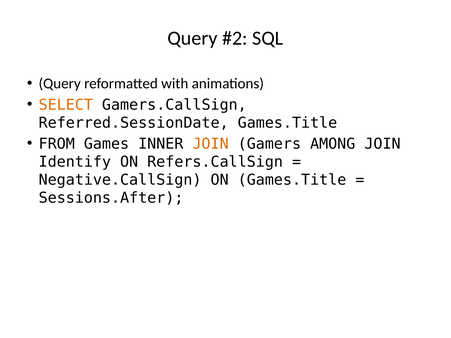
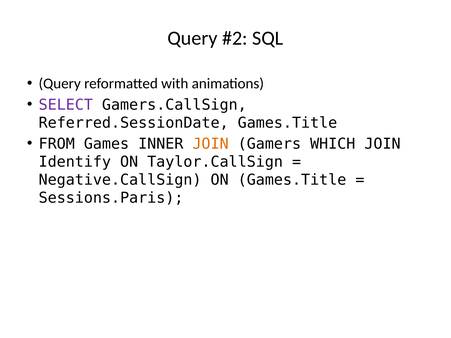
SELECT colour: orange -> purple (66, 105)
AMONG: AMONG -> WHICH (333, 144)
Refers.CallSign: Refers.CallSign -> Taylor.CallSign (215, 162)
Sessions.After: Sessions.After -> Sessions.Paris (111, 198)
